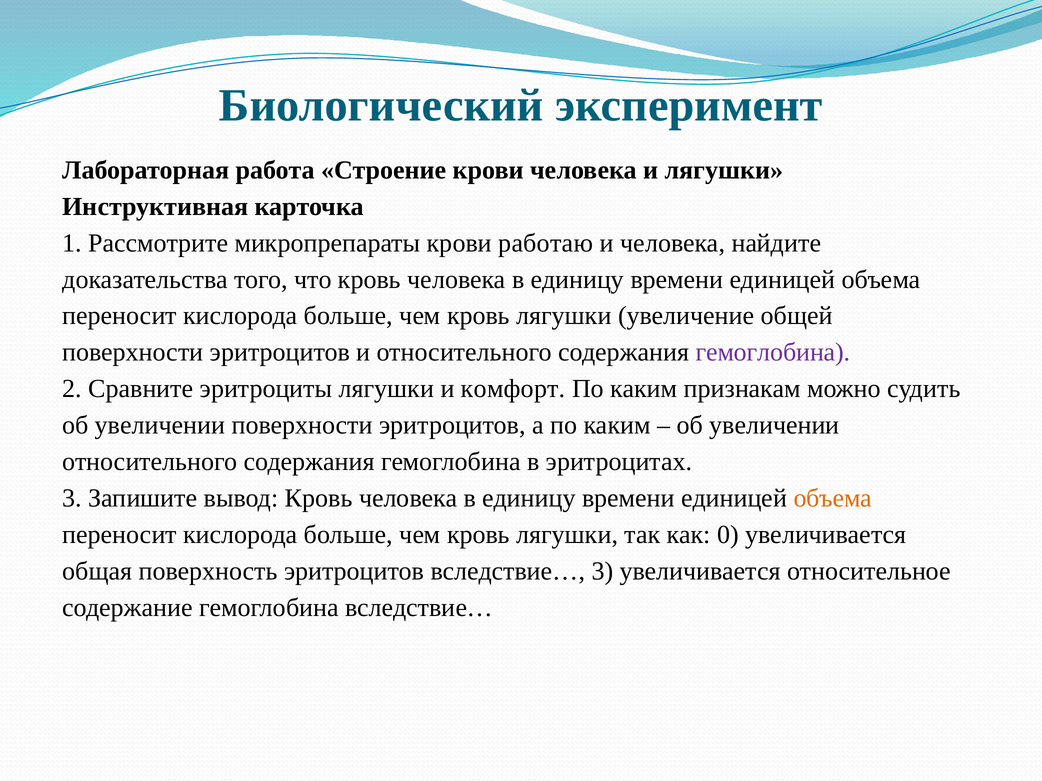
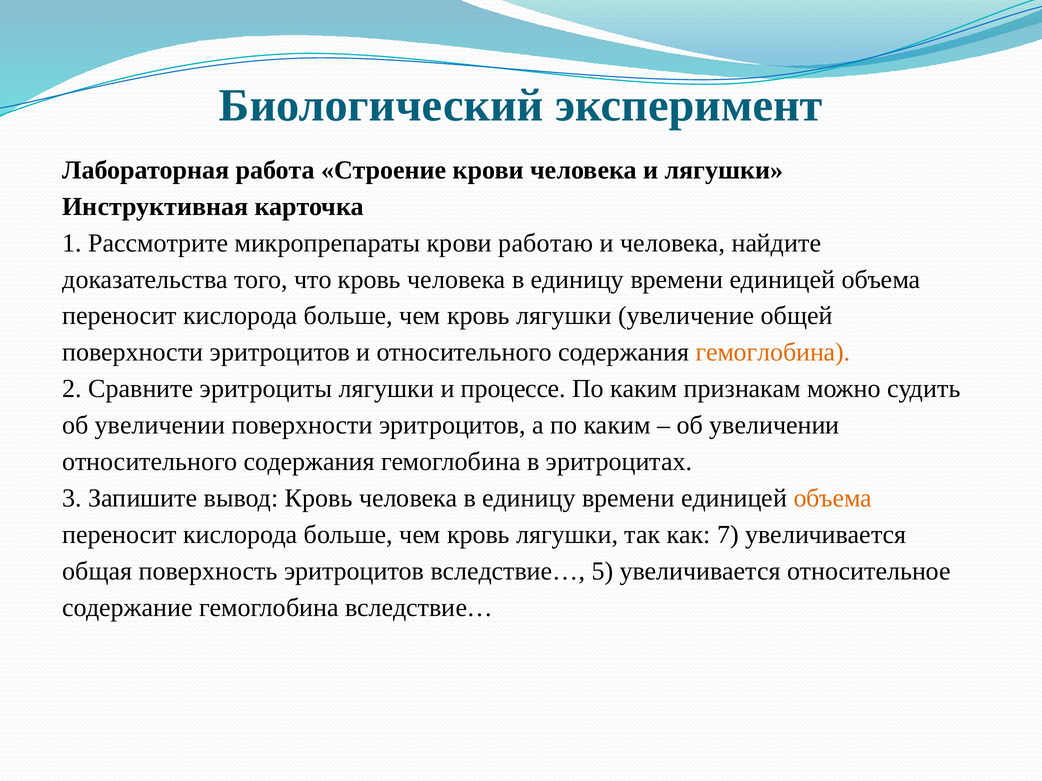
гемоглобина colour: purple -> orange (773, 353)
комфорт: комфорт -> процессе (513, 389)
0: 0 -> 7 (728, 535)
вследствие… 3: 3 -> 5 (602, 571)
